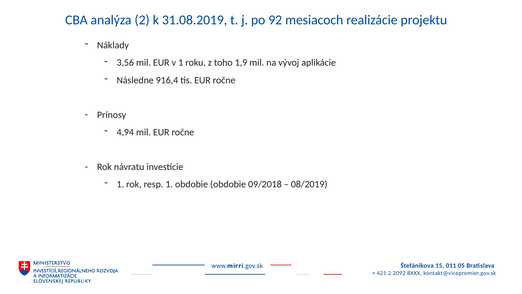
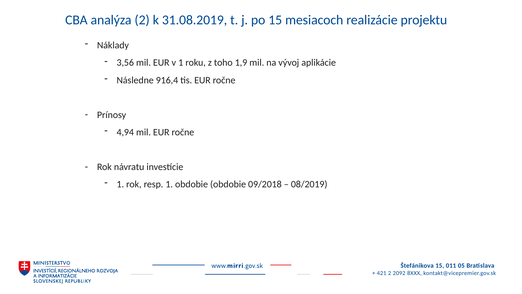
po 92: 92 -> 15 (275, 20)
